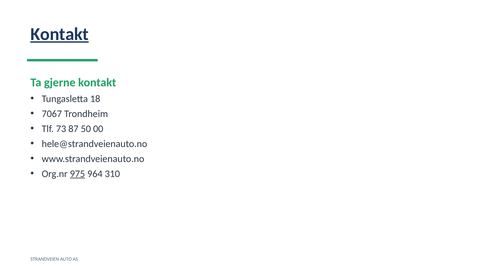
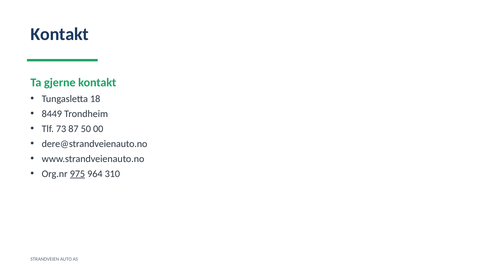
Kontakt underline: present -> none (60, 34)
7067: 7067 -> 8449 (52, 113)
hele@strandveienauto.no: hele@strandveienauto.no -> dere@strandveienauto.no (94, 143)
